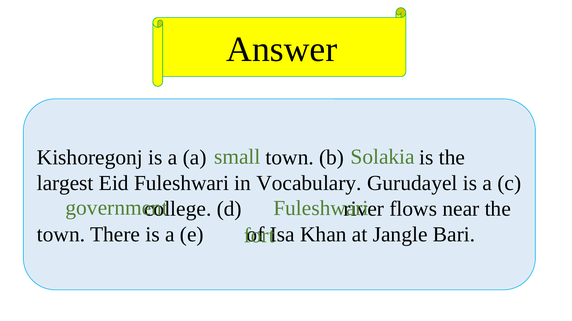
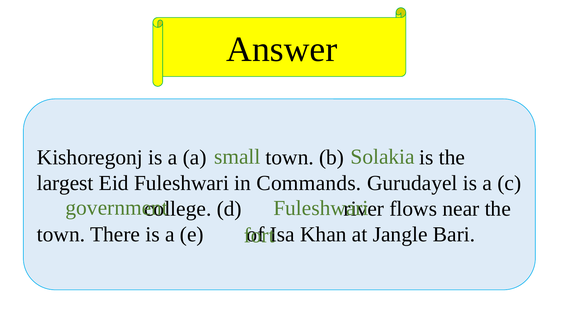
Vocabulary: Vocabulary -> Commands (309, 183)
